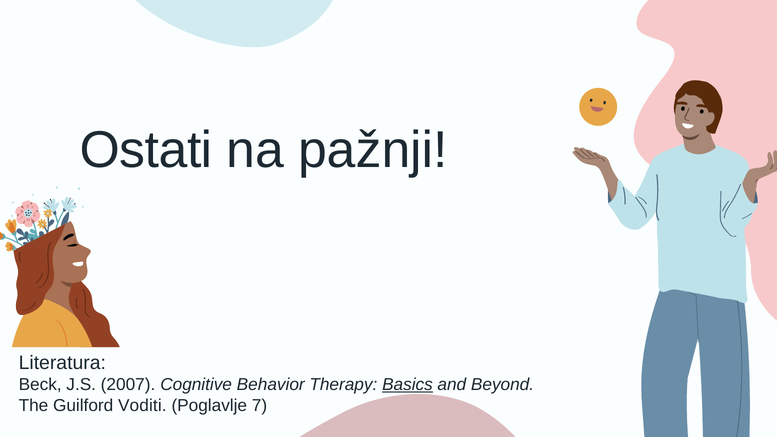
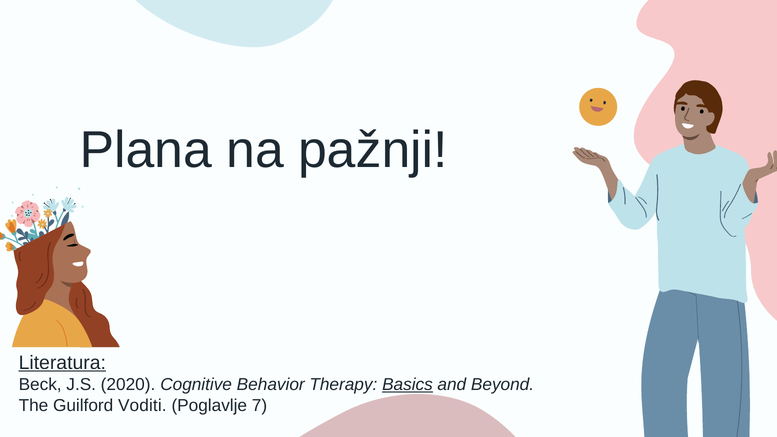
Ostati: Ostati -> Plana (146, 150)
Literatura underline: none -> present (62, 363)
2007: 2007 -> 2020 (128, 385)
